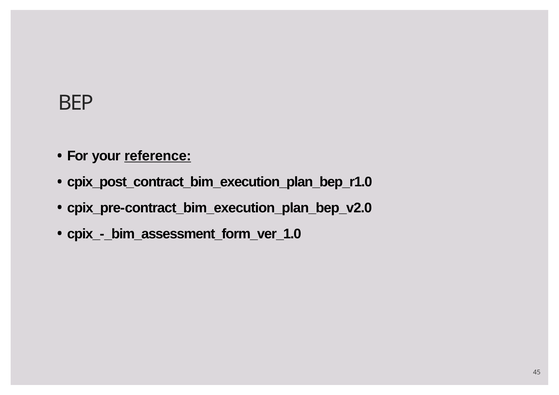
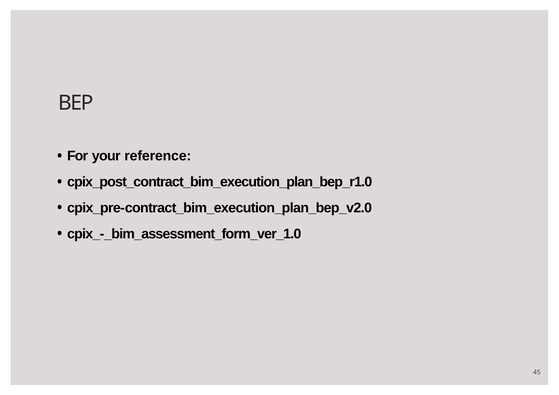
reference underline: present -> none (158, 156)
